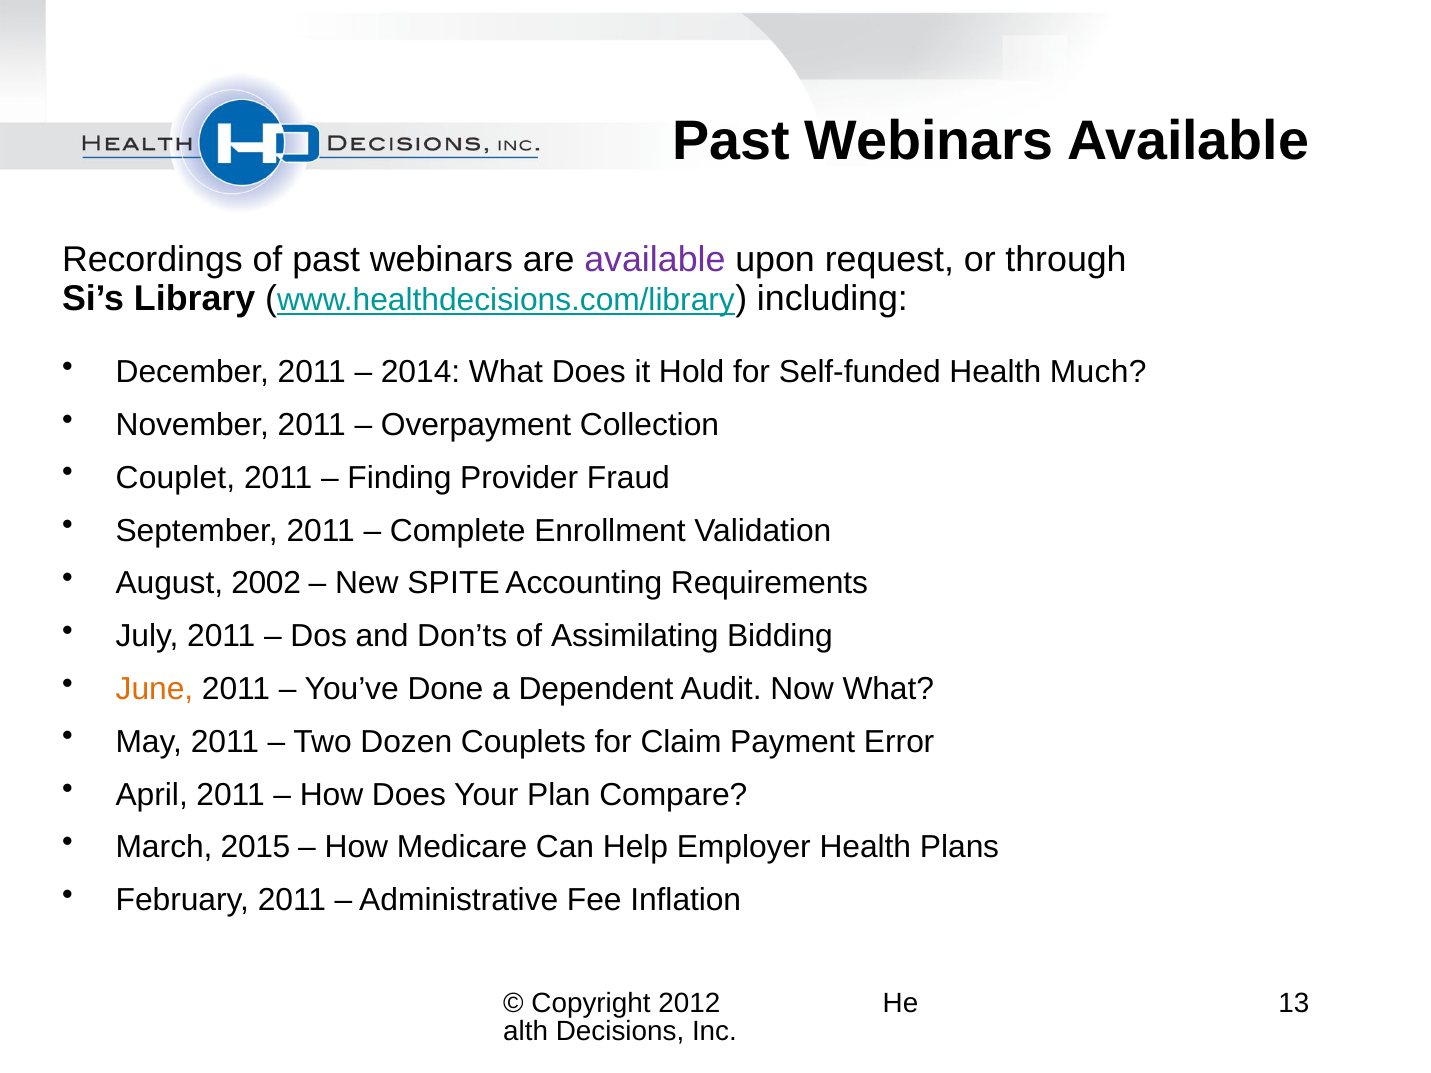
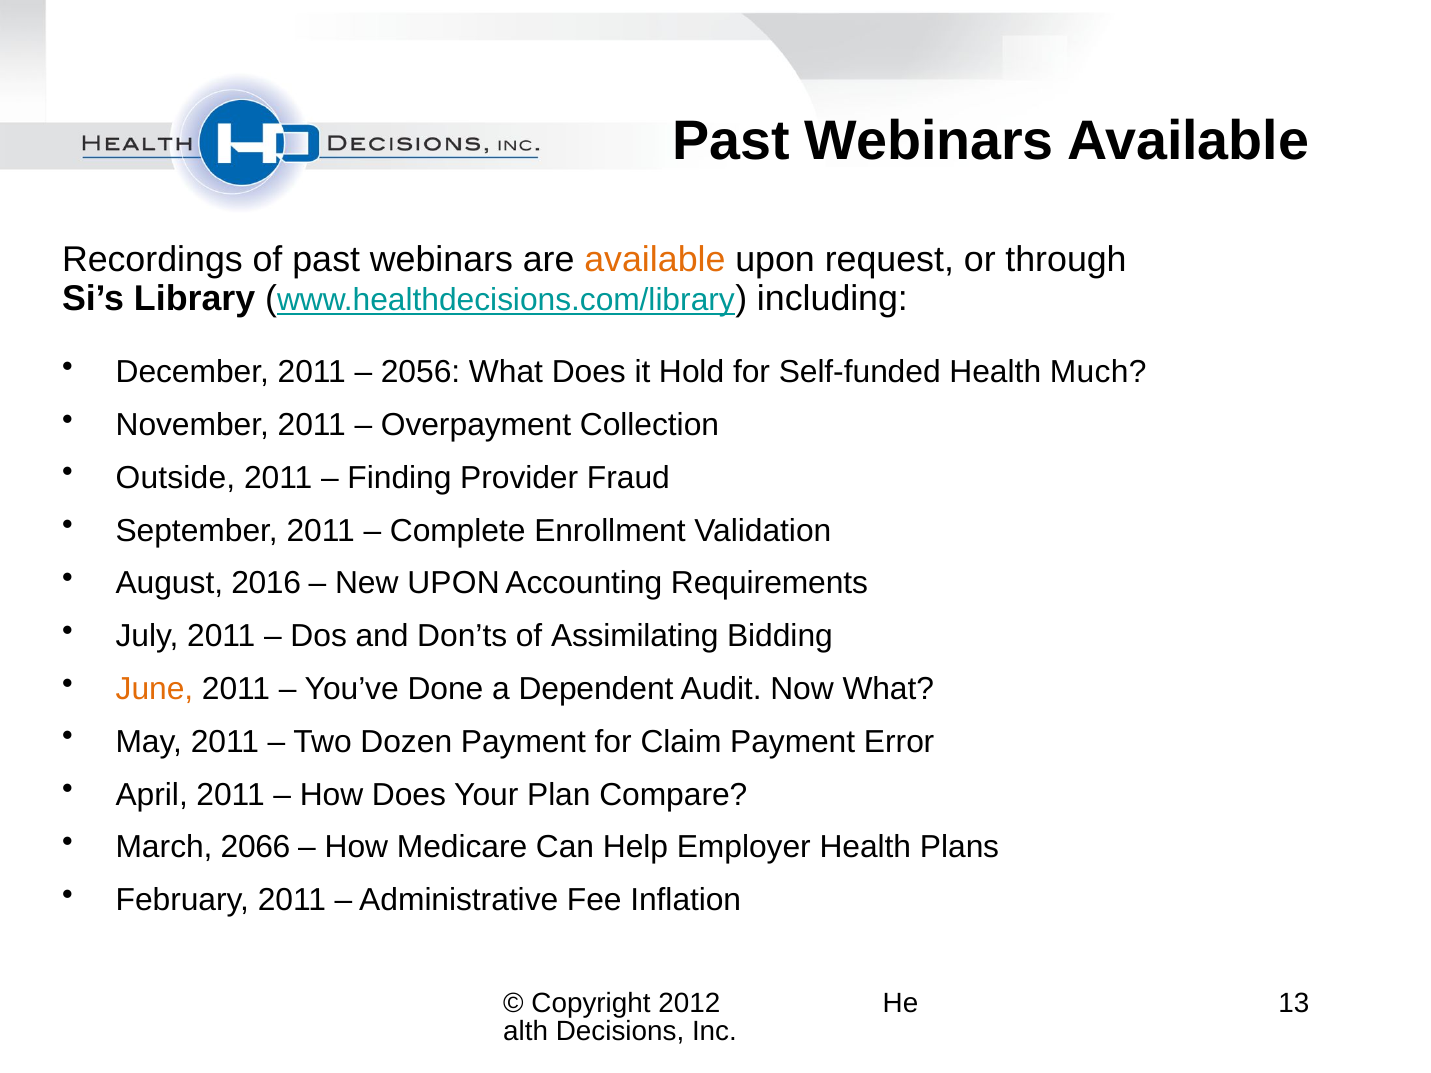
available colour: purple -> orange (655, 260)
2014: 2014 -> 2056 (421, 372)
Couplet: Couplet -> Outside (175, 478)
2002: 2002 -> 2016 (266, 584)
New SPITE: SPITE -> UPON (454, 584)
Dozen Couplets: Couplets -> Payment (523, 742)
2015: 2015 -> 2066 (256, 848)
